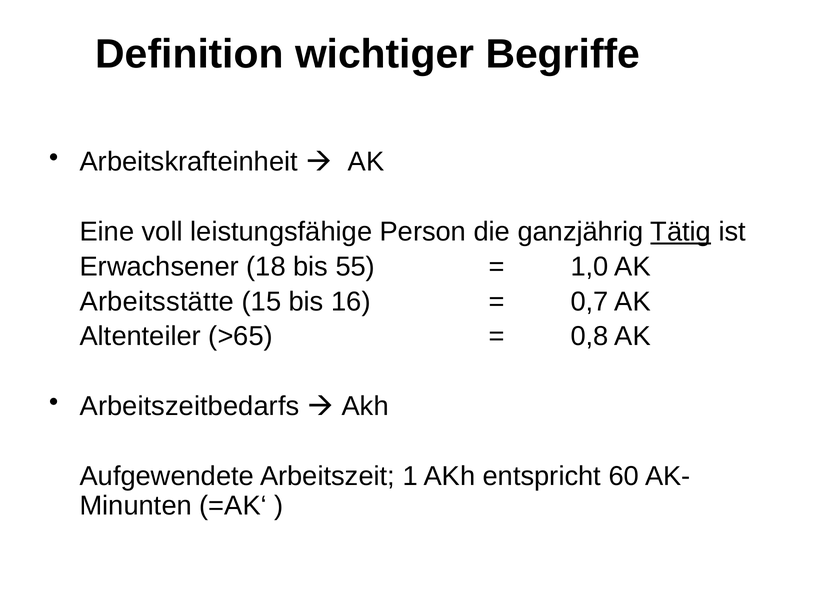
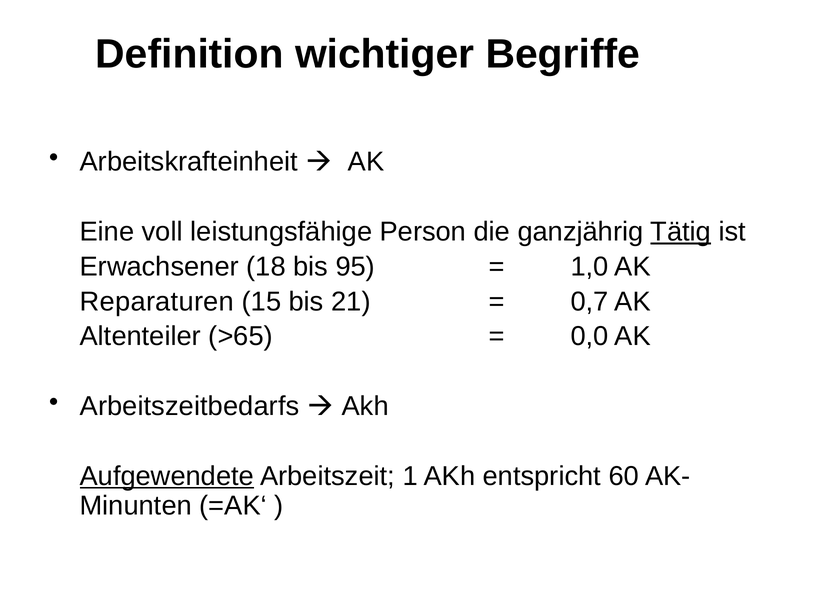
55: 55 -> 95 (355, 266)
Arbeitsstätte: Arbeitsstätte -> Reparaturen (157, 301)
16: 16 -> 21 (351, 301)
0,8: 0,8 -> 0,0 (589, 336)
Aufgewendete underline: none -> present (167, 476)
